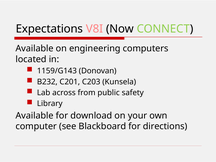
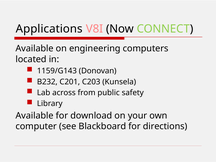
Expectations: Expectations -> Applications (49, 29)
